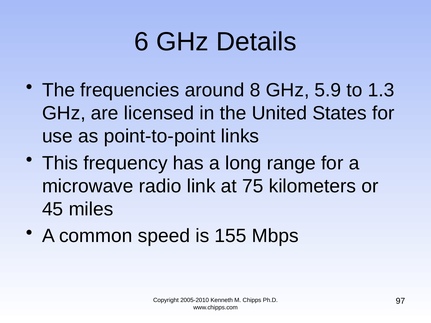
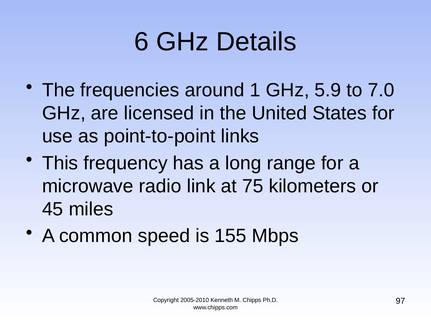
8: 8 -> 1 (255, 90)
1.3: 1.3 -> 7.0 (381, 90)
